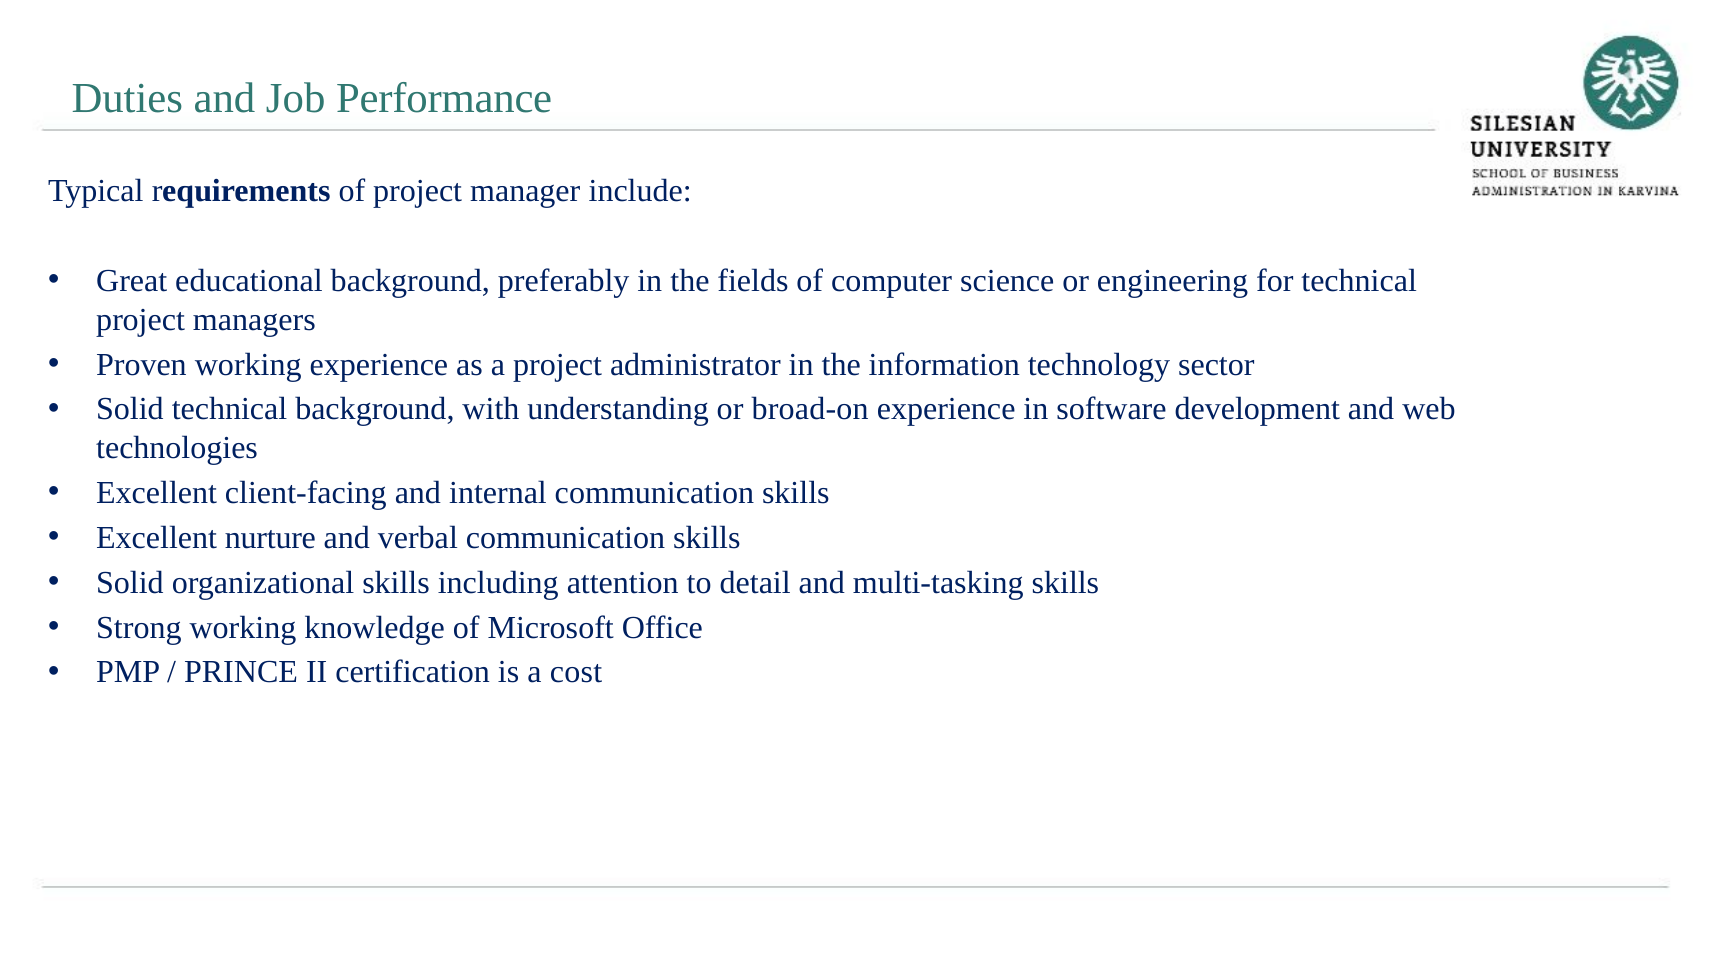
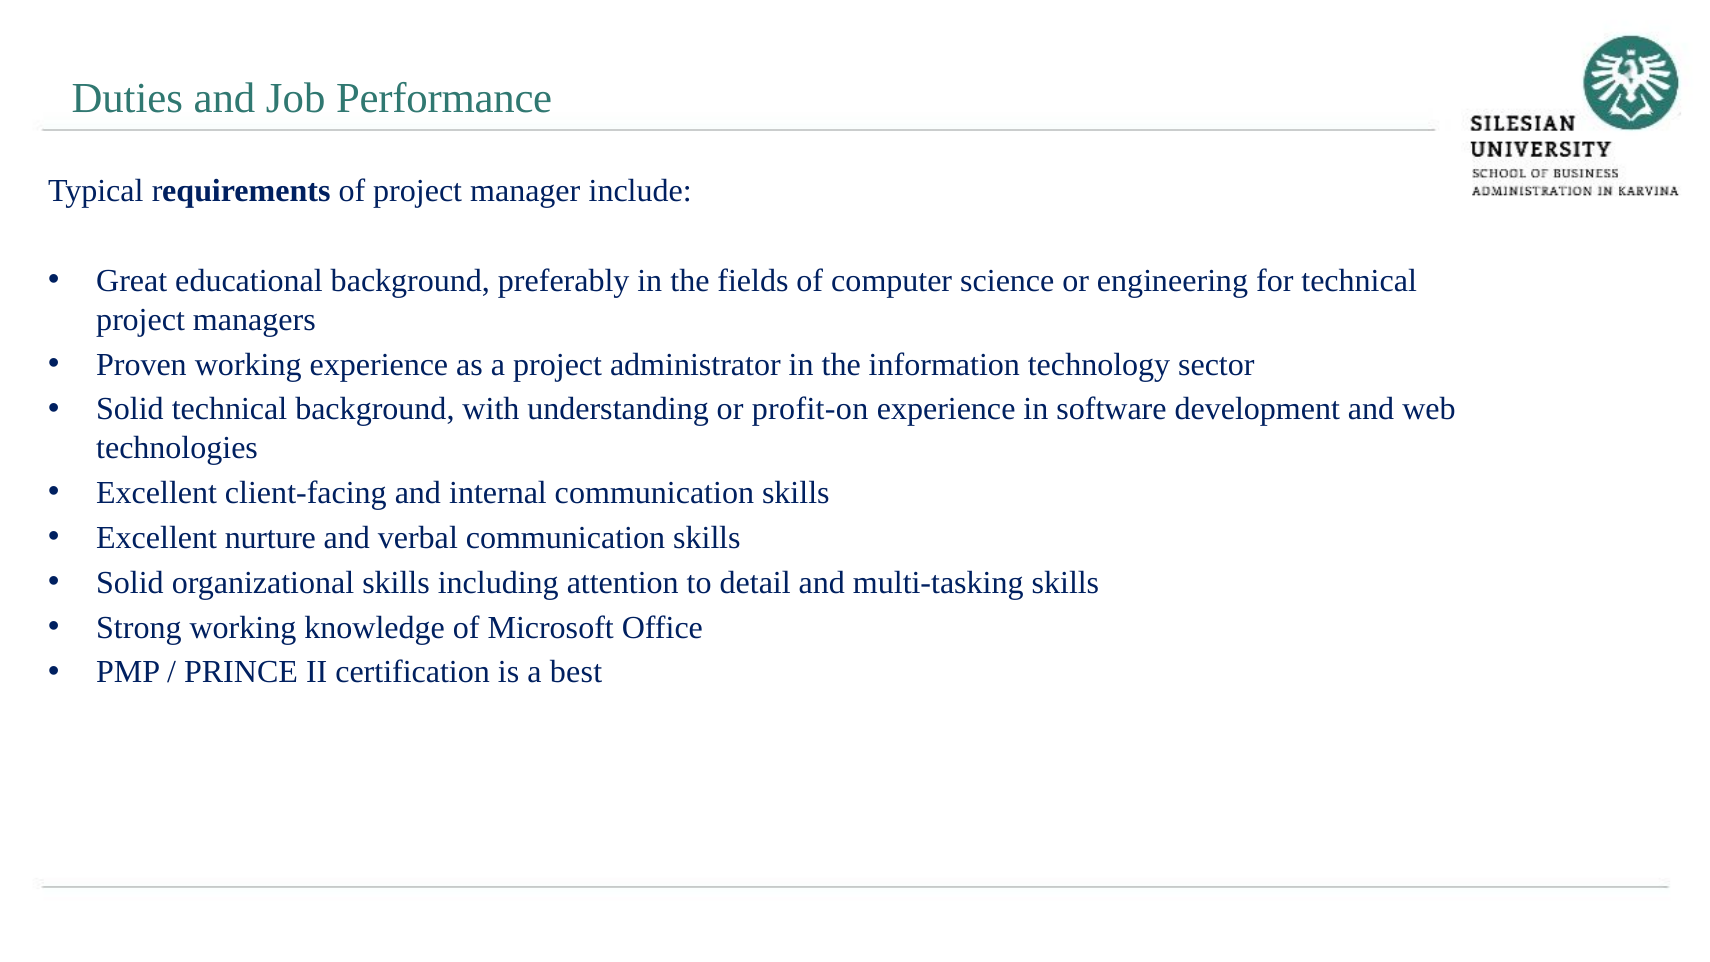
broad-on: broad-on -> profit-on (810, 409)
cost: cost -> best (576, 672)
